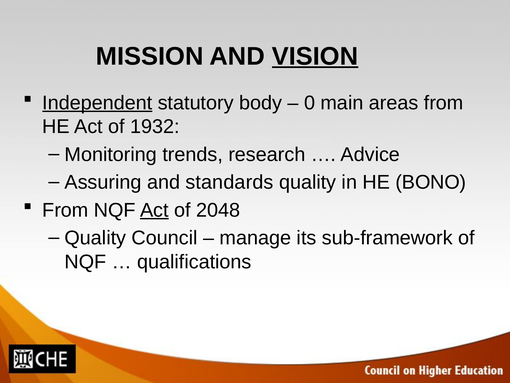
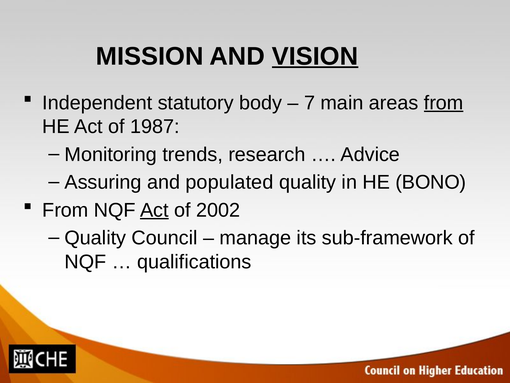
Independent underline: present -> none (97, 103)
0: 0 -> 7 (310, 103)
from underline: none -> present (444, 103)
1932: 1932 -> 1987 (155, 126)
standards: standards -> populated (230, 182)
2048: 2048 -> 2002 (218, 210)
